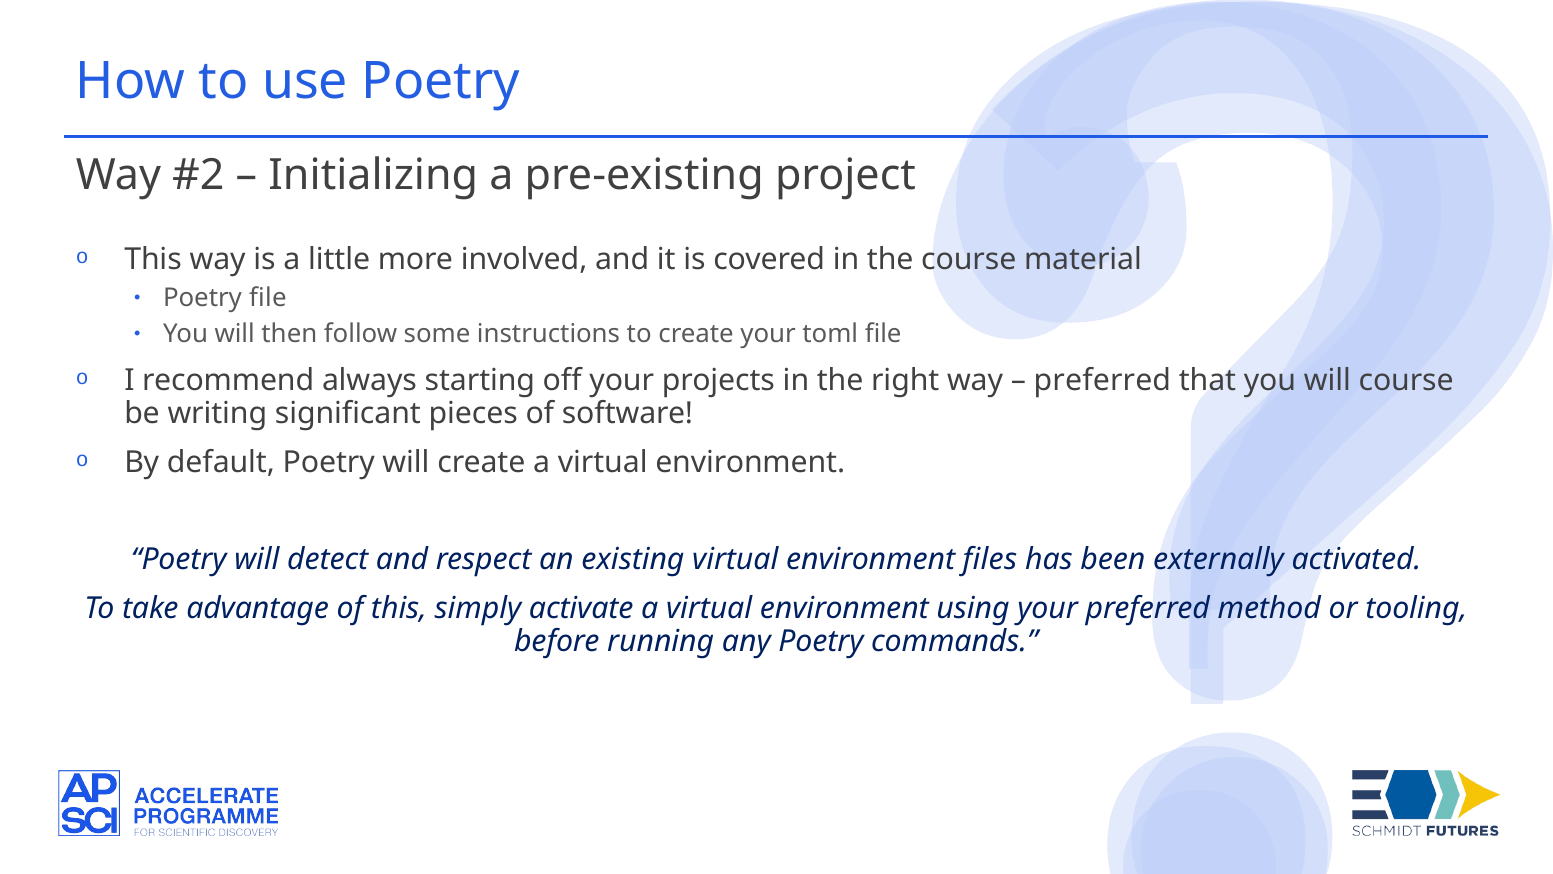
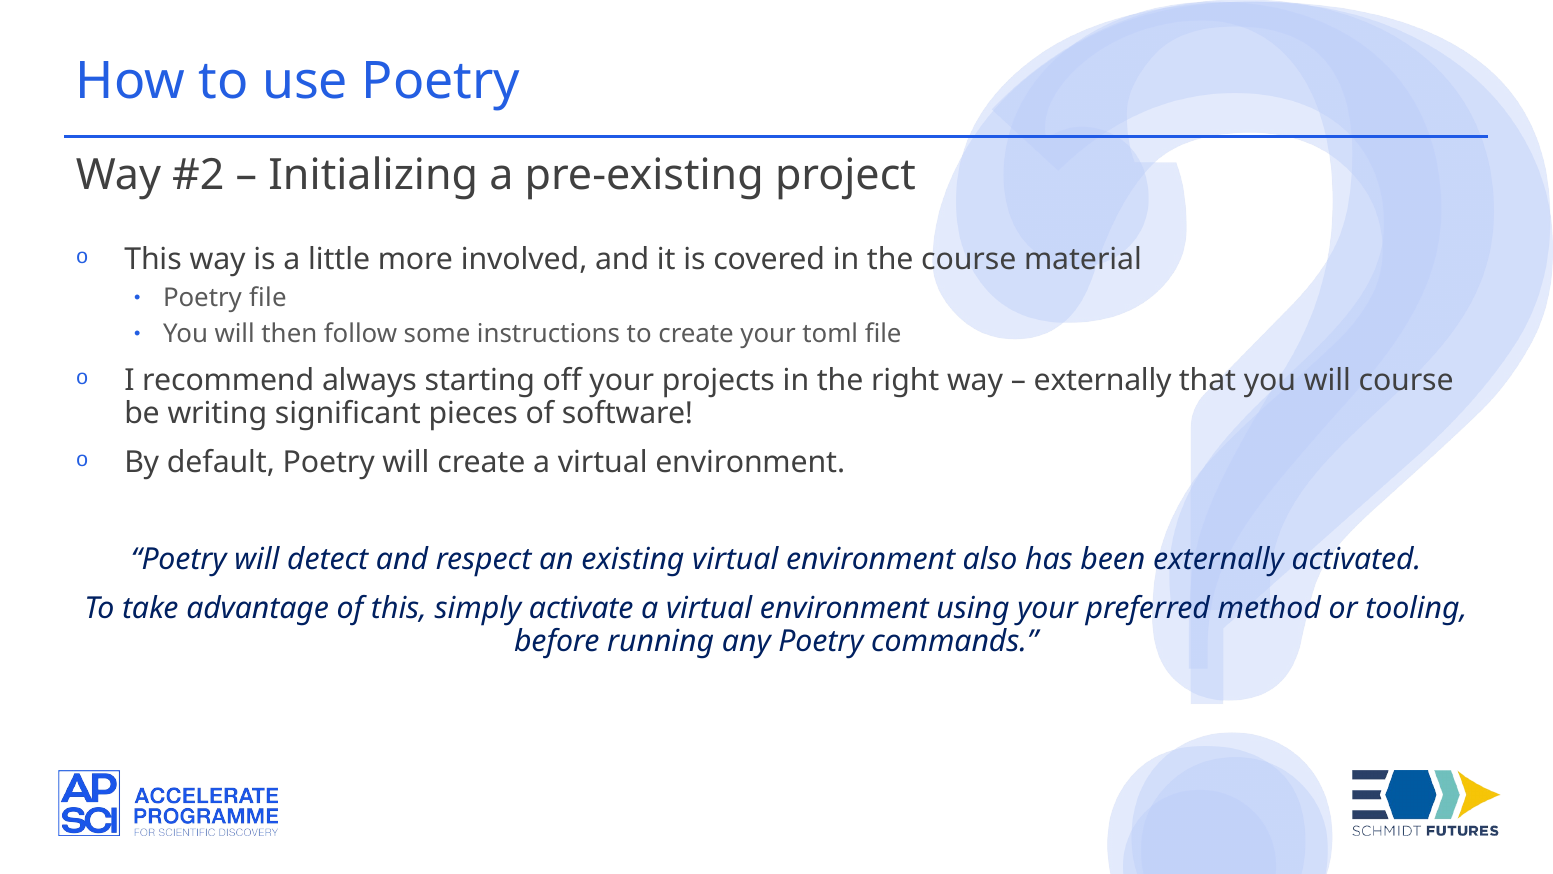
preferred: preferred -> externally (1103, 381)
files: files -> also (990, 559)
